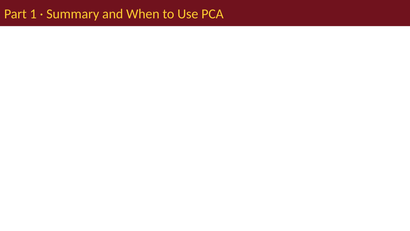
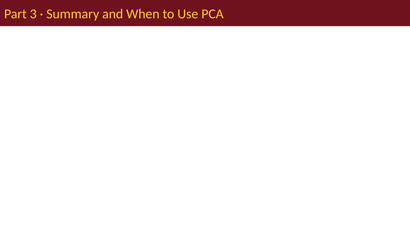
1: 1 -> 3 (33, 14)
